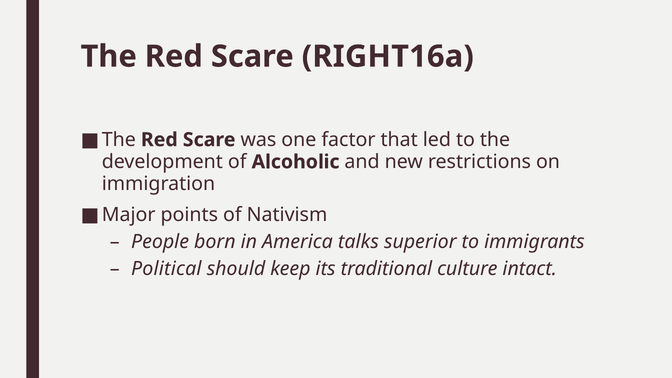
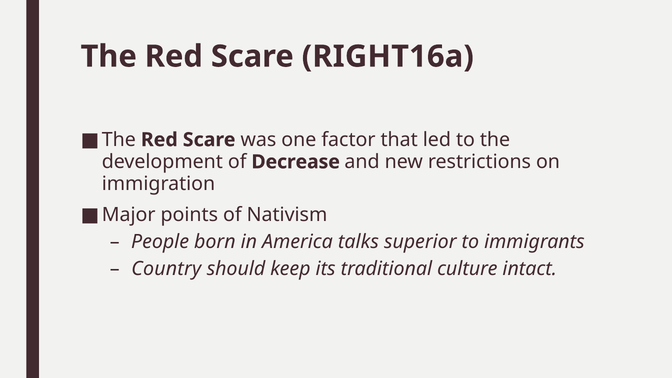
Alcoholic: Alcoholic -> Decrease (296, 162)
Political: Political -> Country (166, 269)
